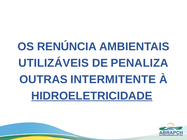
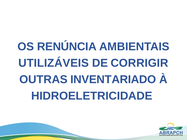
PENALIZA: PENALIZA -> CORRIGIR (139, 63)
INTERMITENTE: INTERMITENTE -> INVENTARIADO (113, 80)
HIDROELETRICIDADE underline: present -> none (92, 96)
